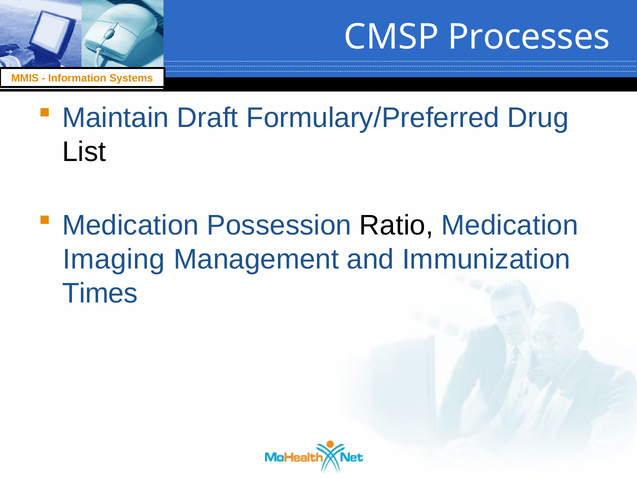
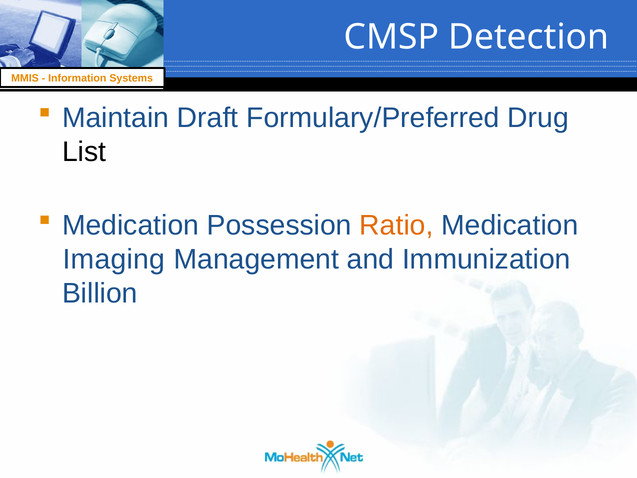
Processes: Processes -> Detection (529, 37)
Ratio colour: black -> orange (396, 225)
Times: Times -> Billion (100, 293)
